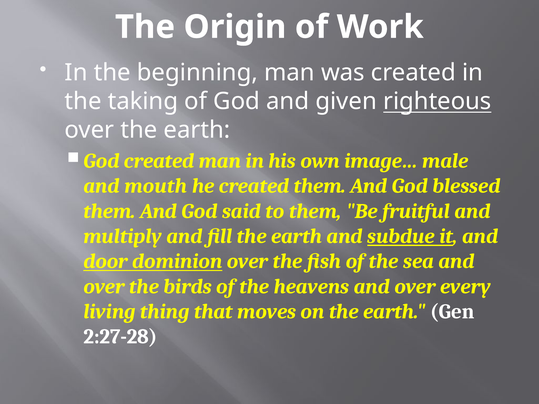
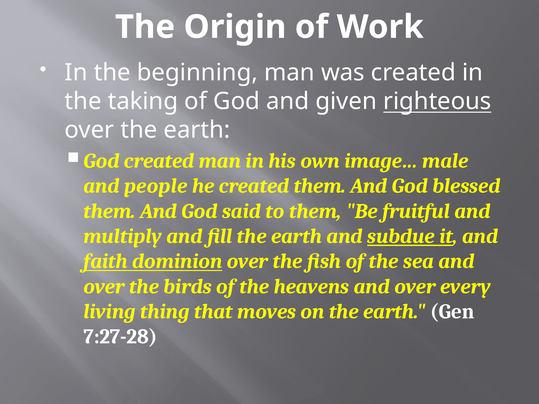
mouth: mouth -> people (156, 186)
door: door -> faith (106, 261)
2:27-28: 2:27-28 -> 7:27-28 (120, 337)
